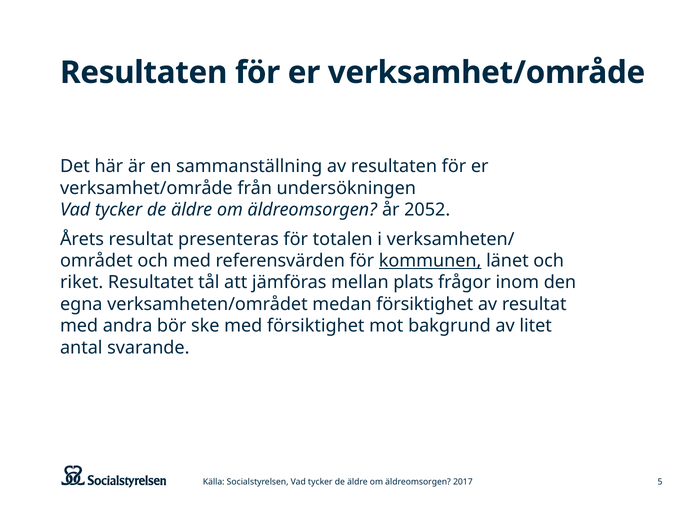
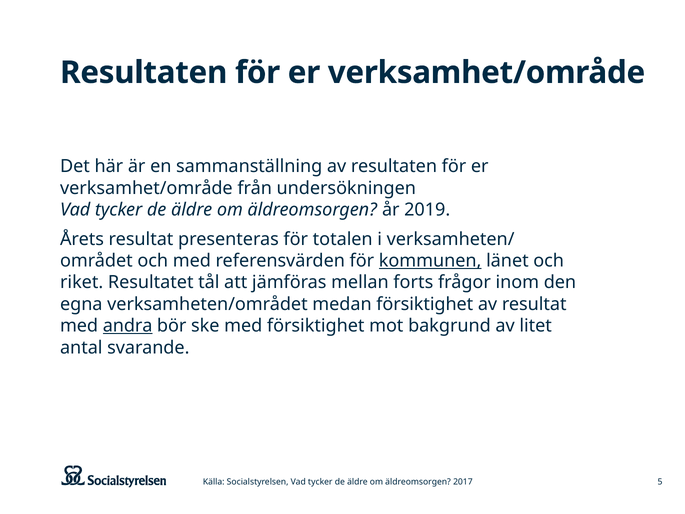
2052: 2052 -> 2019 (427, 210)
plats: plats -> forts (413, 282)
andra underline: none -> present (128, 326)
